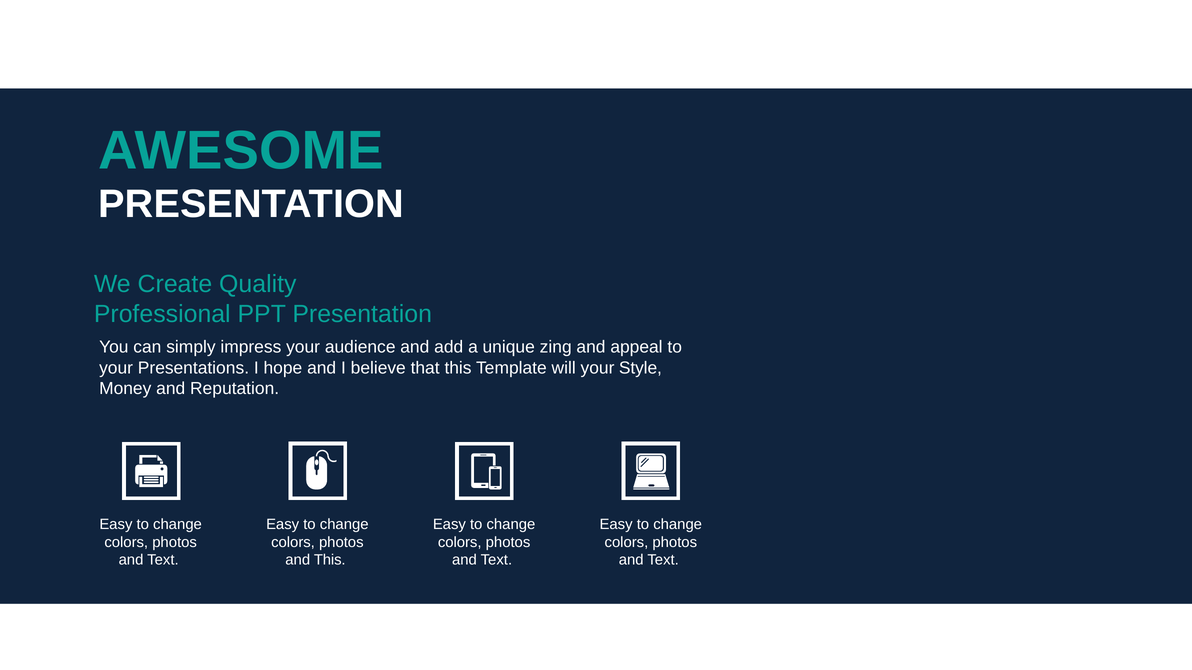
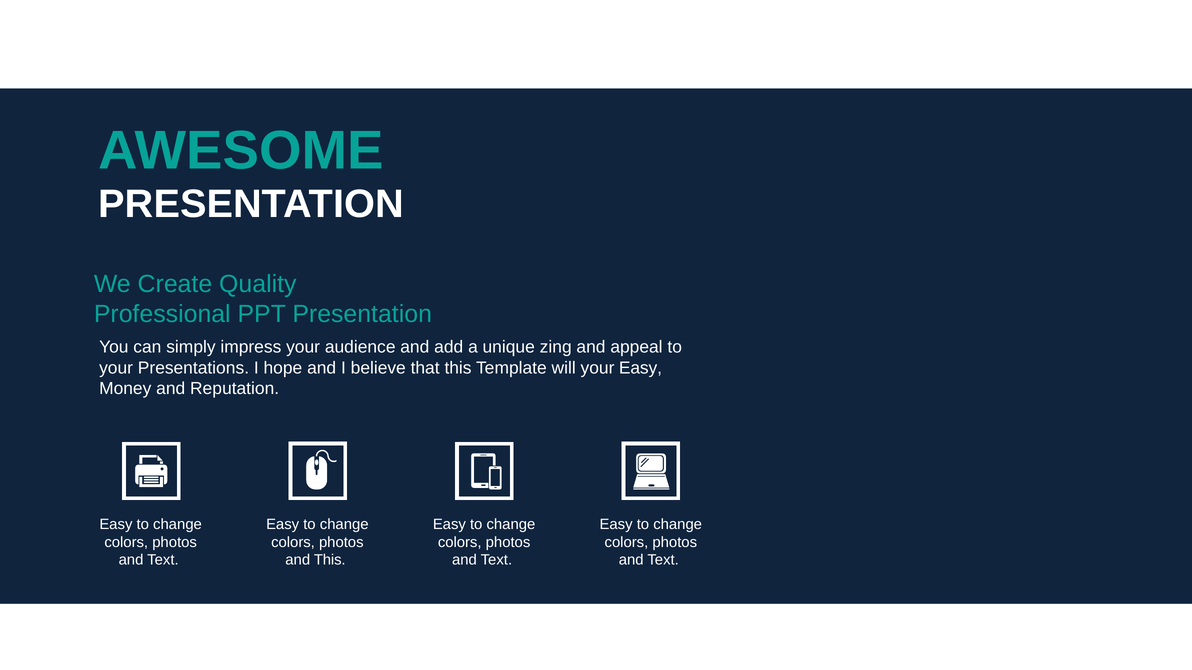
your Style: Style -> Easy (640, 368)
